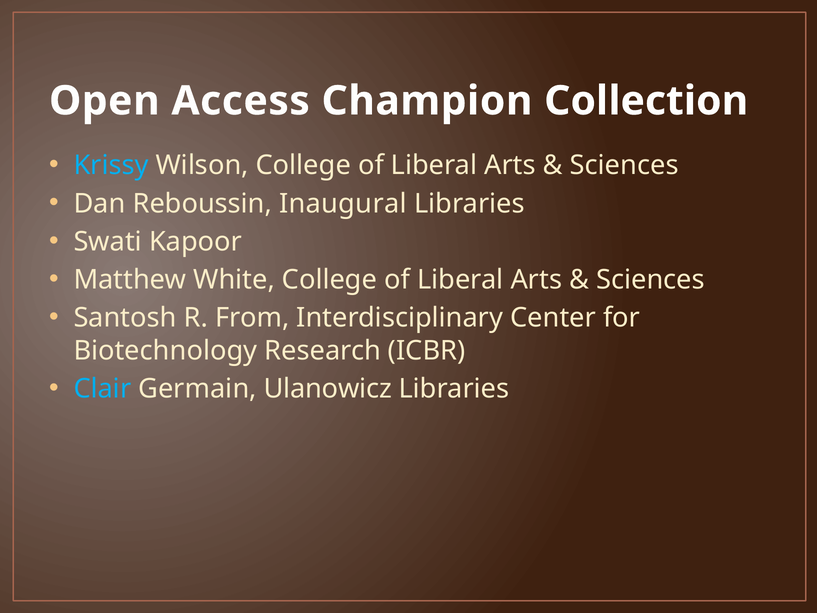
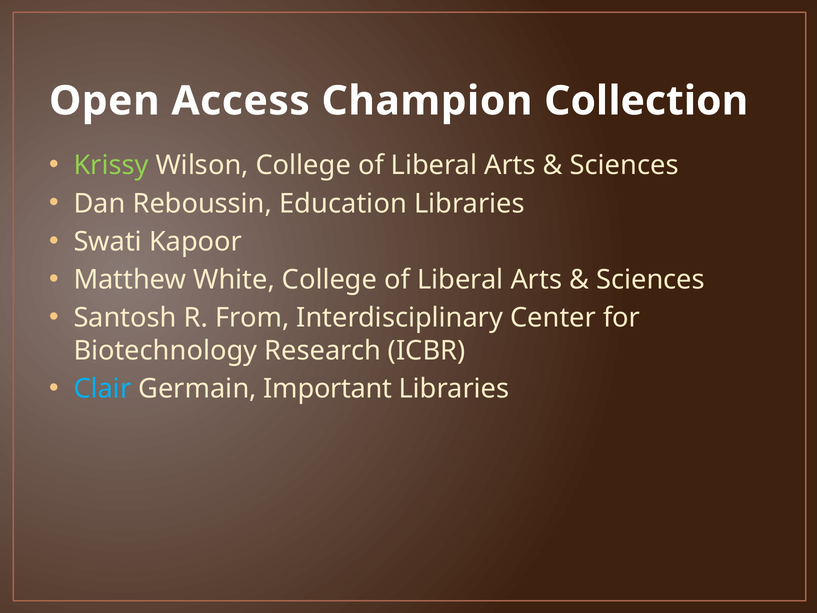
Krissy colour: light blue -> light green (111, 165)
Inaugural: Inaugural -> Education (343, 203)
Ulanowicz: Ulanowicz -> Important (328, 389)
